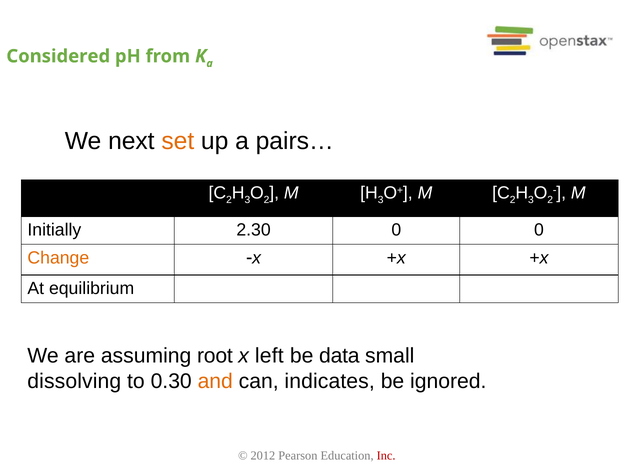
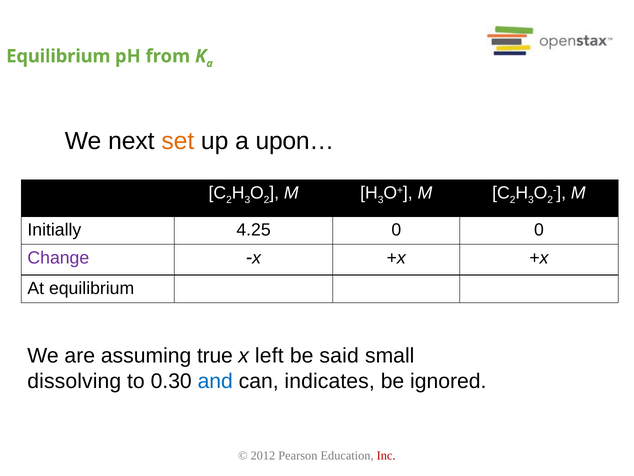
Considered: Considered -> Equilibrium (58, 56)
pairs…: pairs… -> upon… (295, 141)
2.30: 2.30 -> 4.25 (254, 230)
Change colour: orange -> purple (58, 257)
root: root -> true (215, 355)
data: data -> said (339, 355)
and colour: orange -> blue (215, 381)
